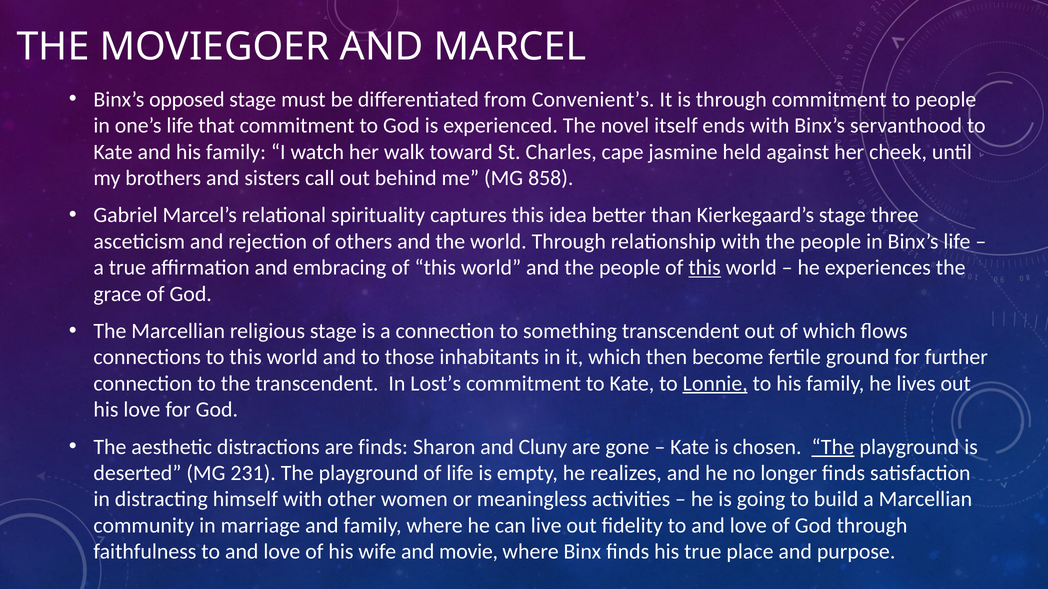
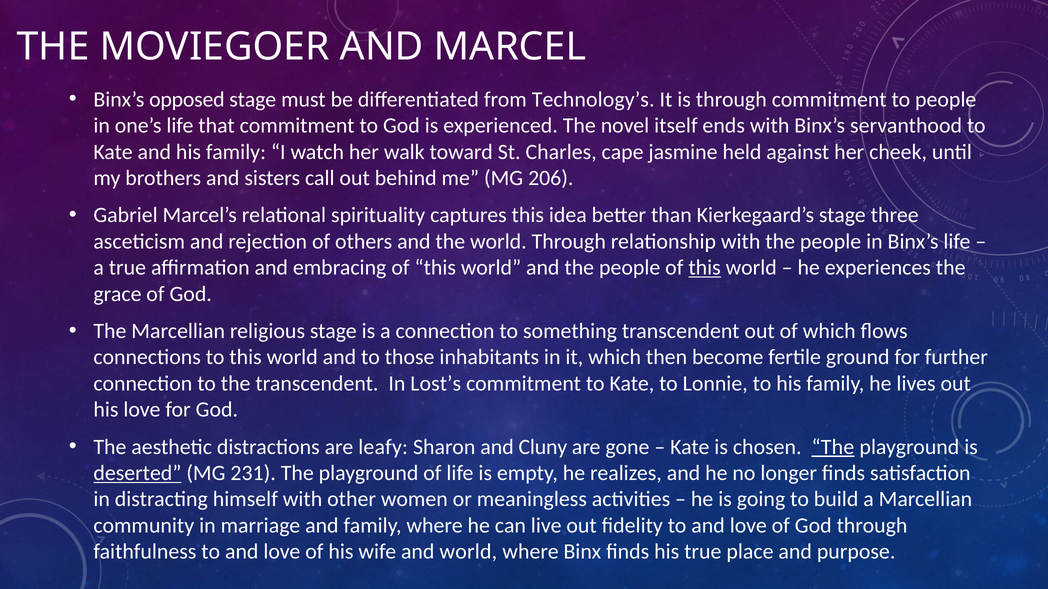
Convenient’s: Convenient’s -> Technology’s (593, 100)
858: 858 -> 206 (551, 178)
Lonnie underline: present -> none (715, 384)
are finds: finds -> leafy (383, 447)
deserted underline: none -> present (137, 473)
and movie: movie -> world (468, 552)
